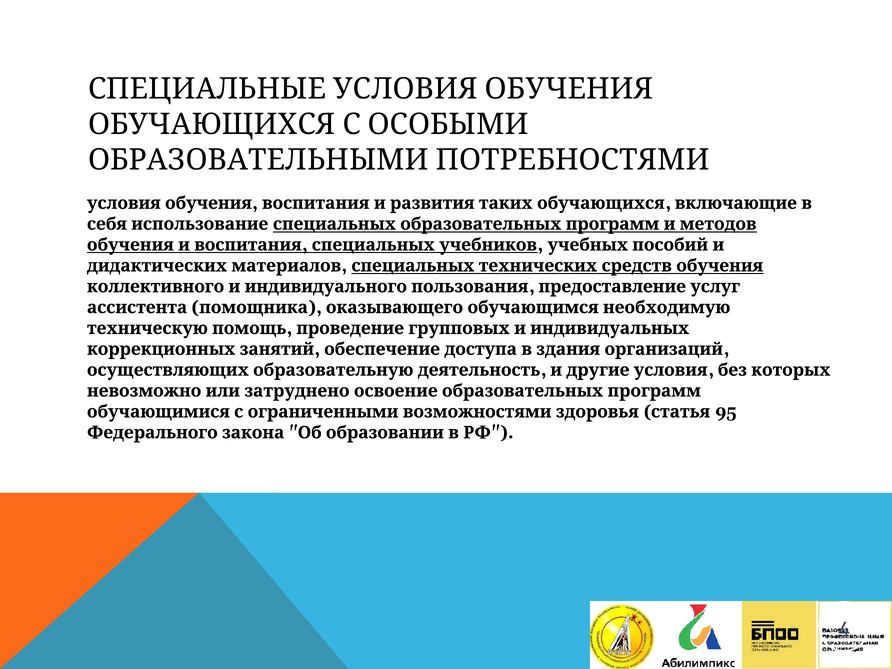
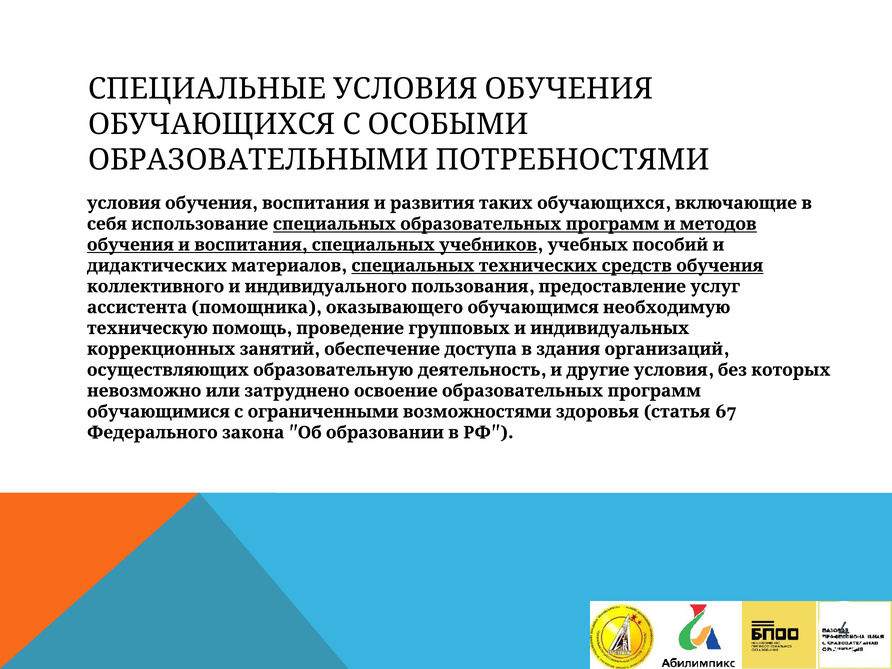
95: 95 -> 67 (726, 412)
